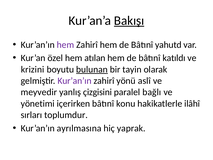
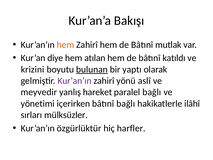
Bakışı underline: present -> none (129, 21)
hem colour: purple -> orange (65, 45)
yahutd: yahutd -> mutlak (168, 45)
özel: özel -> diye (55, 58)
tayin: tayin -> yaptı (132, 69)
çizgisini: çizgisini -> hareket (98, 92)
bâtınî konu: konu -> bağlı (126, 103)
toplumdur: toplumdur -> mülksüzler (66, 115)
ayrılmasına: ayrılmasına -> özgürlüktür (79, 128)
yaprak: yaprak -> harfler (131, 128)
